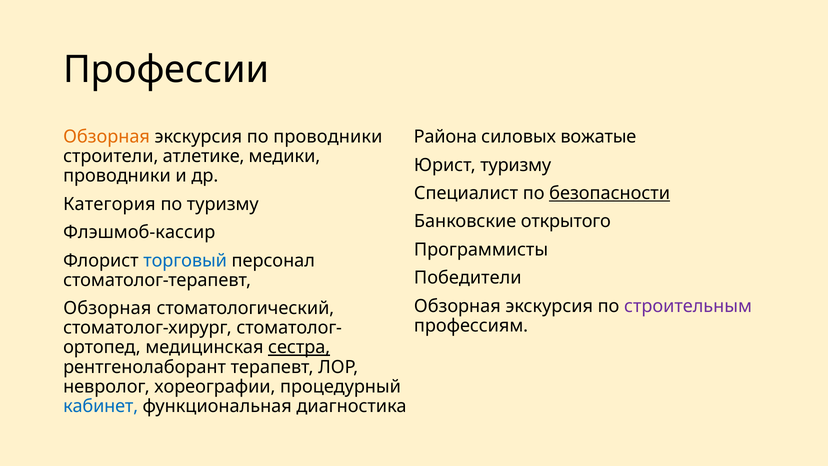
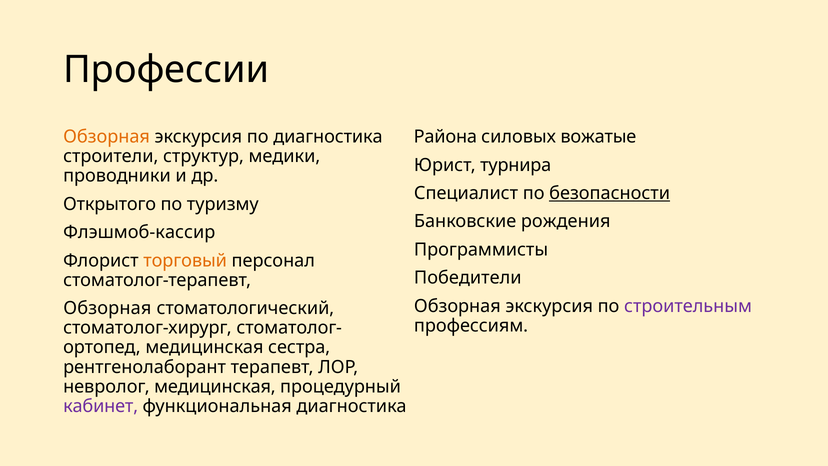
по проводники: проводники -> диагностика (328, 137)
атлетике: атлетике -> структур (203, 156)
Юрист туризму: туризму -> турнира (516, 165)
Категория: Категория -> Открытого (110, 204)
открытого: открытого -> рождения (566, 221)
торговый colour: blue -> orange (185, 260)
сестра underline: present -> none (299, 347)
невролог хореографии: хореографии -> медицинская (215, 386)
кабинет colour: blue -> purple (101, 406)
